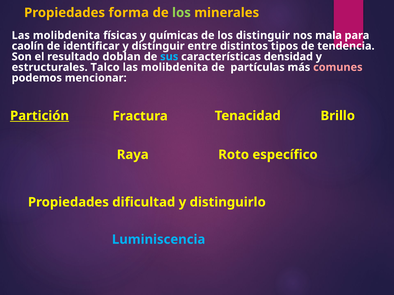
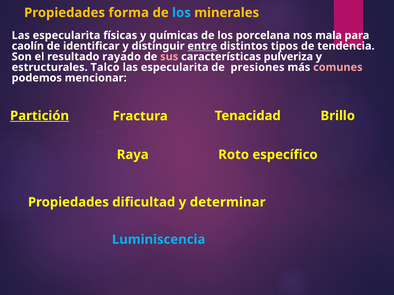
los colour: light green -> light blue (181, 13)
molibdenita: molibdenita -> especularita (67, 35)
los distinguir: distinguir -> porcelana (263, 35)
entre underline: none -> present (202, 46)
doblan: doblan -> rayado (122, 57)
sus colour: light blue -> pink (169, 57)
densidad: densidad -> pulveriza (288, 57)
molibdenita: molibdenita -> especularita (175, 67)
partículas: partículas -> presiones (258, 67)
distinguirlo: distinguirlo -> determinar (228, 202)
